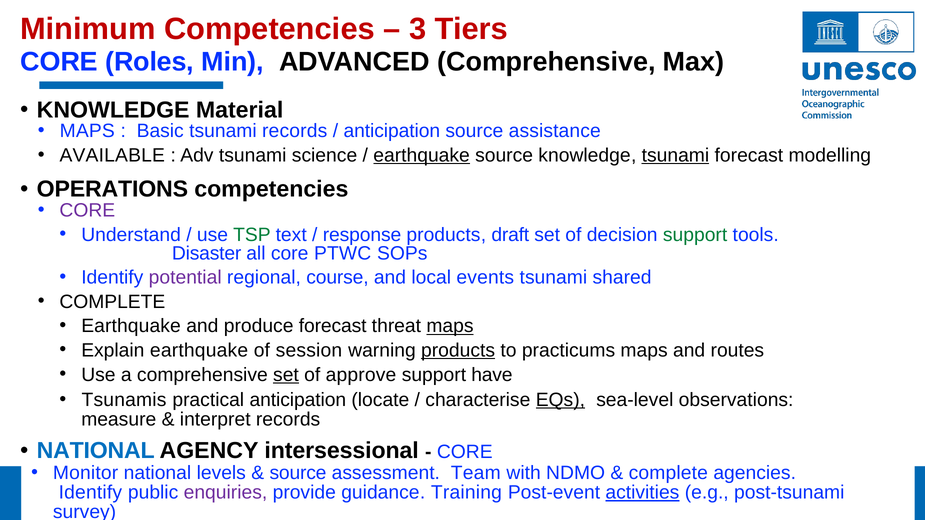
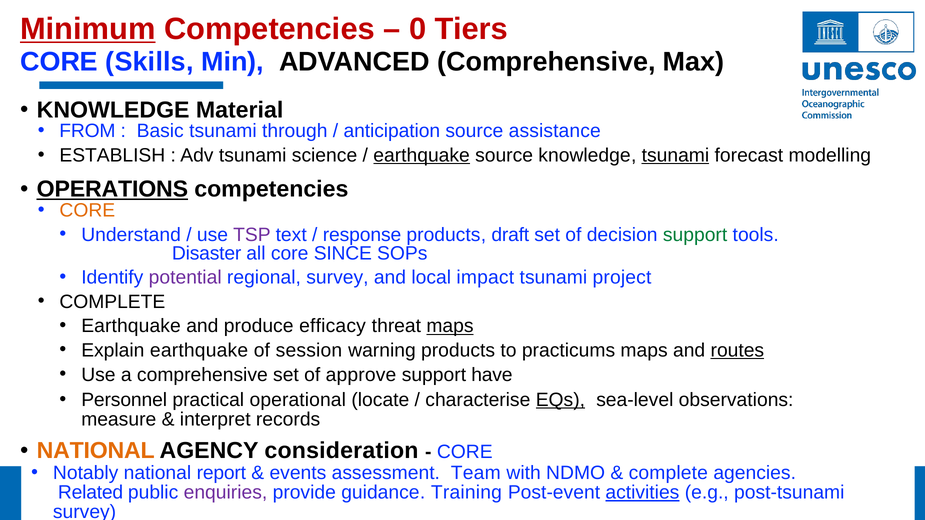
Minimum underline: none -> present (88, 29)
3: 3 -> 0 (418, 29)
Roles: Roles -> Skills (149, 62)
MAPS: MAPS -> FROM (87, 131)
tsunami records: records -> through (295, 131)
AVAILABLE: AVAILABLE -> ESTABLISH (112, 155)
OPERATIONS underline: none -> present (112, 189)
CORE colour: purple -> orange (87, 210)
TSP colour: green -> purple (252, 235)
PTWC: PTWC -> SINCE (343, 253)
regional course: course -> survey (337, 278)
events: events -> impact (485, 278)
shared: shared -> project (622, 278)
produce forecast: forecast -> efficacy (333, 326)
products underline: present -> none (458, 351)
routes underline: none -> present (737, 351)
set underline: present -> none (286, 375)
Tsunamis: Tsunamis -> Personnel (124, 400)
practical anticipation: anticipation -> operational (298, 400)
NATIONAL colour: blue -> orange (96, 451)
intersessional: intersessional -> consideration (341, 451)
Monitor: Monitor -> Notably (86, 473)
levels: levels -> report (221, 473)
source: source -> events (298, 473)
Identify: Identify -> Related (91, 493)
